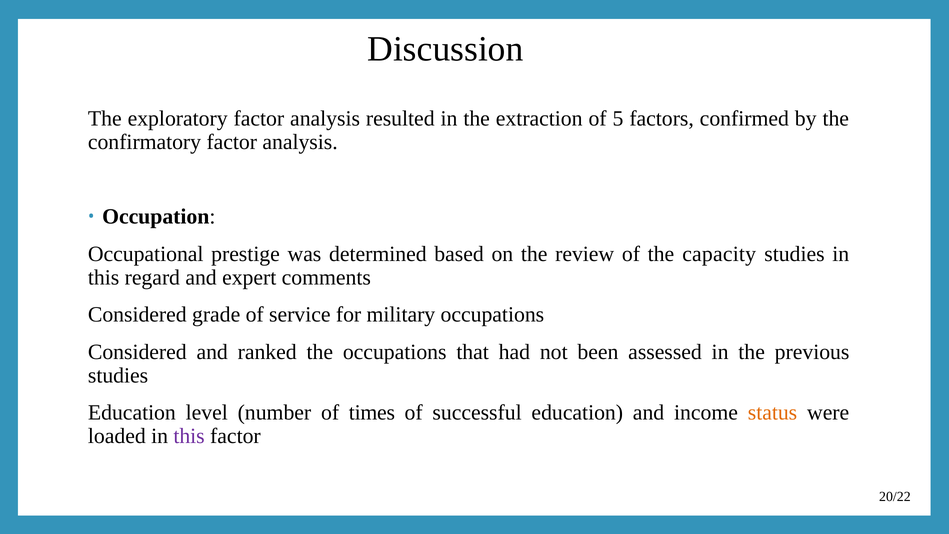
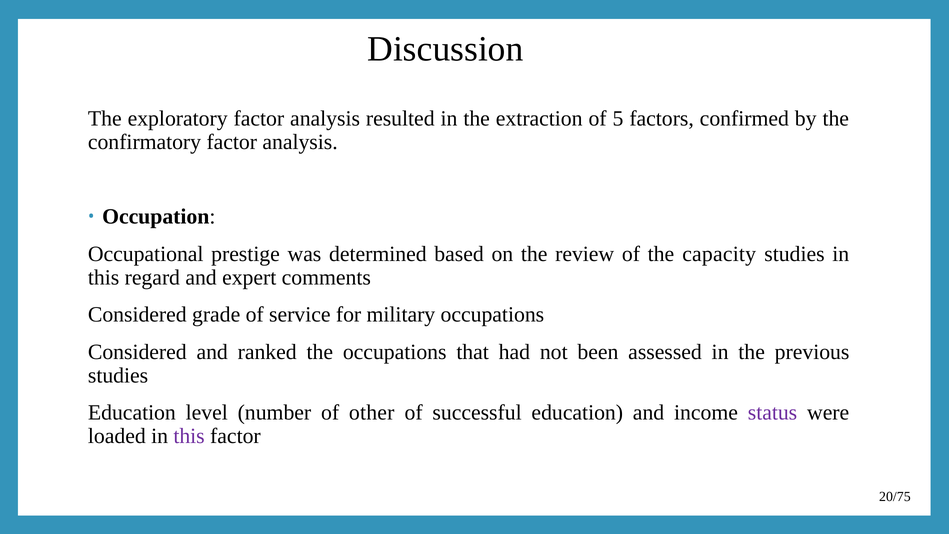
times: times -> other (372, 413)
status colour: orange -> purple (773, 413)
20/22: 20/22 -> 20/75 (895, 496)
